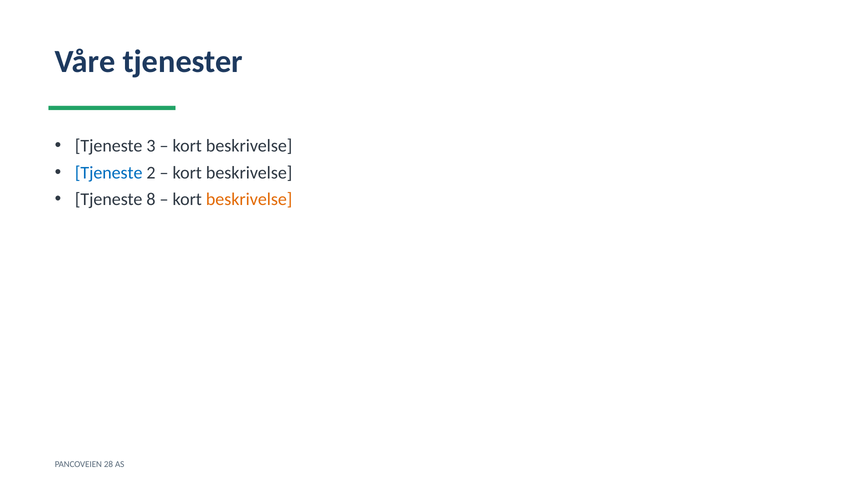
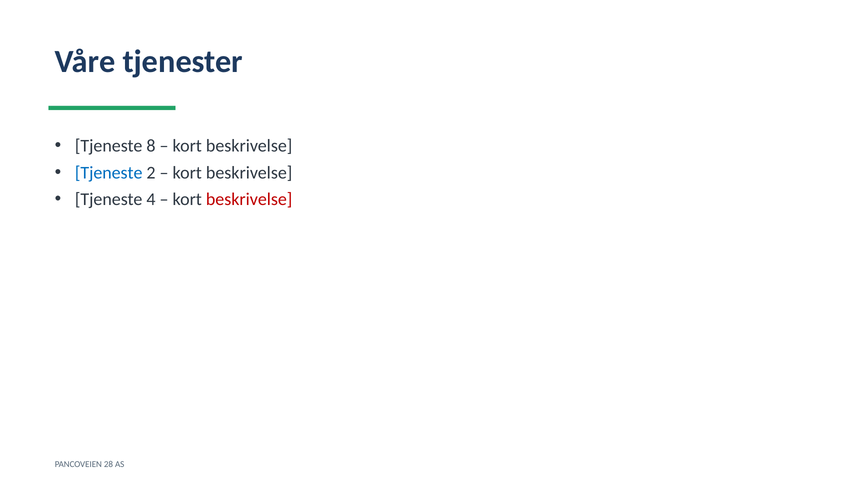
3: 3 -> 8 (151, 146)
8: 8 -> 4 (151, 200)
beskrivelse colour: orange -> red (249, 200)
